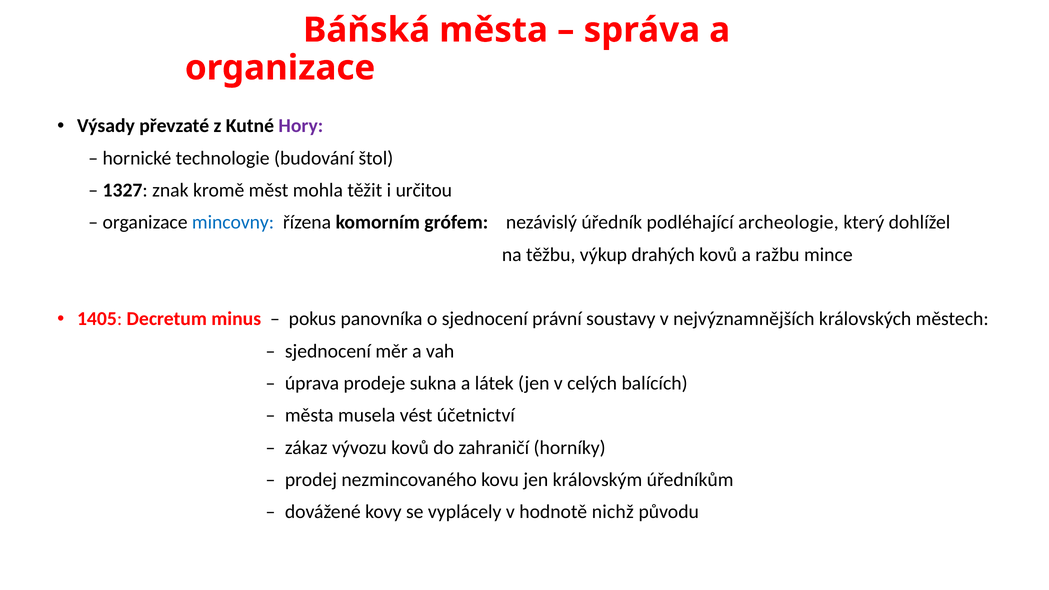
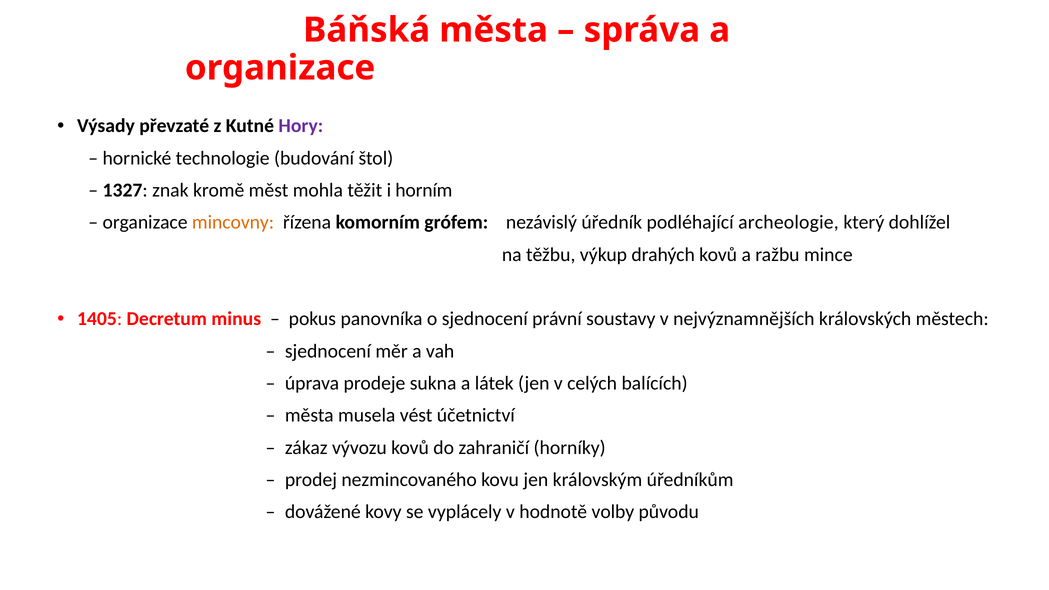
určitou: určitou -> horním (424, 190)
mincovny colour: blue -> orange (233, 222)
nichž: nichž -> volby (613, 512)
